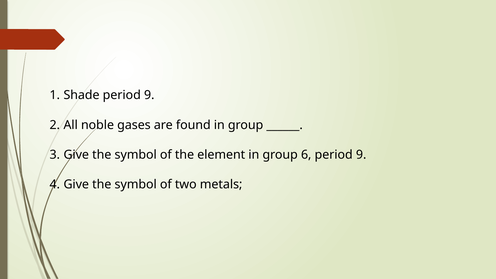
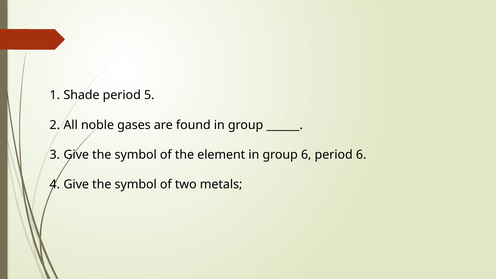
Shade period 9: 9 -> 5 (149, 95)
6 period 9: 9 -> 6 (361, 155)
